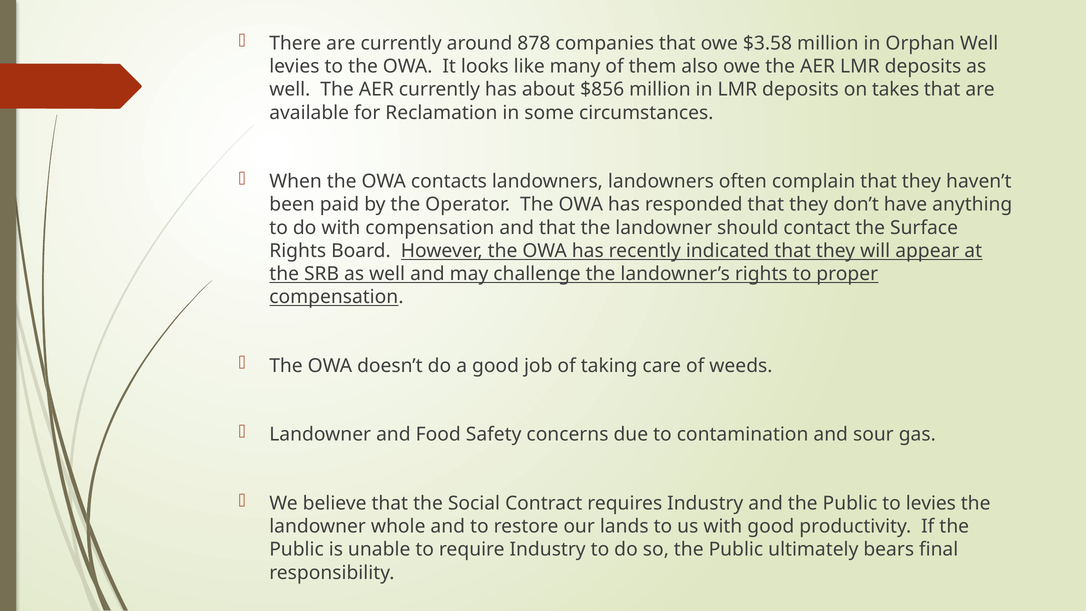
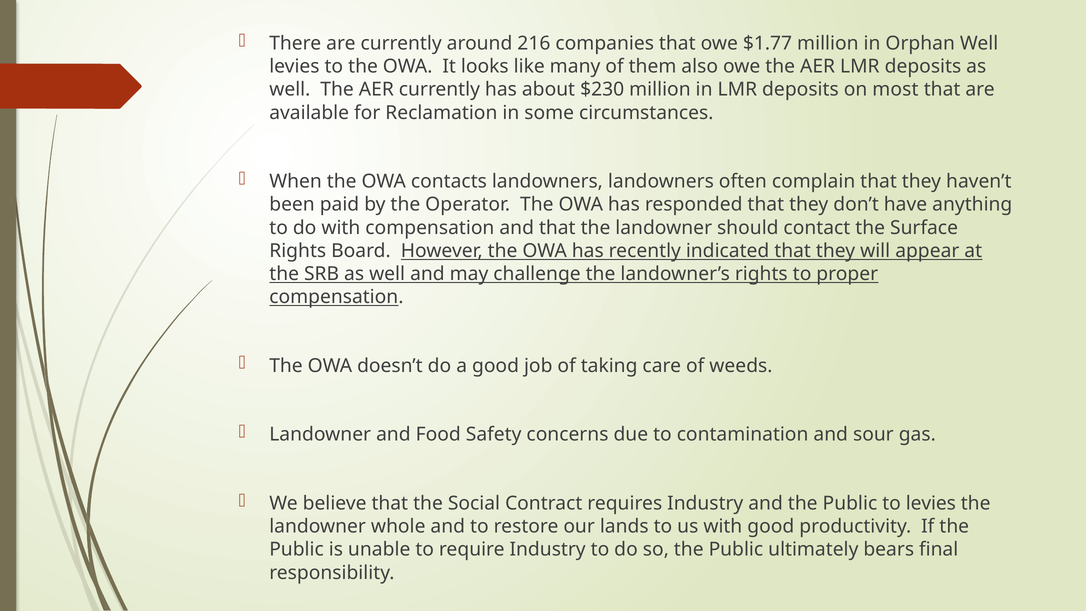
878: 878 -> 216 (534, 43)
$3.58: $3.58 -> $1.77 (768, 43)
$856: $856 -> $230 (602, 90)
takes: takes -> most (895, 90)
